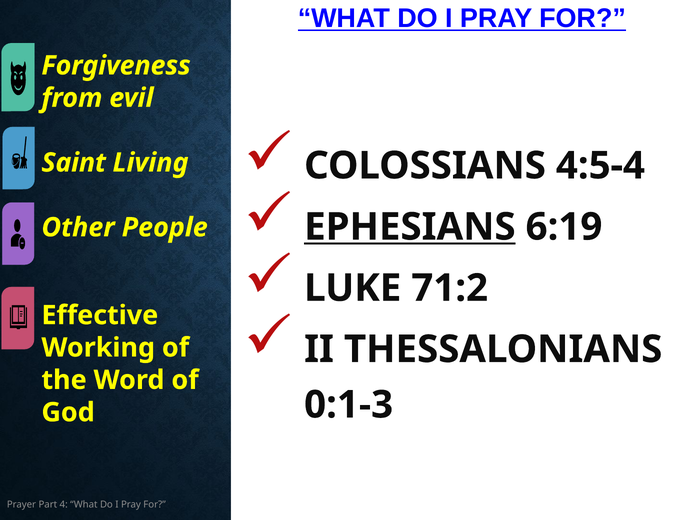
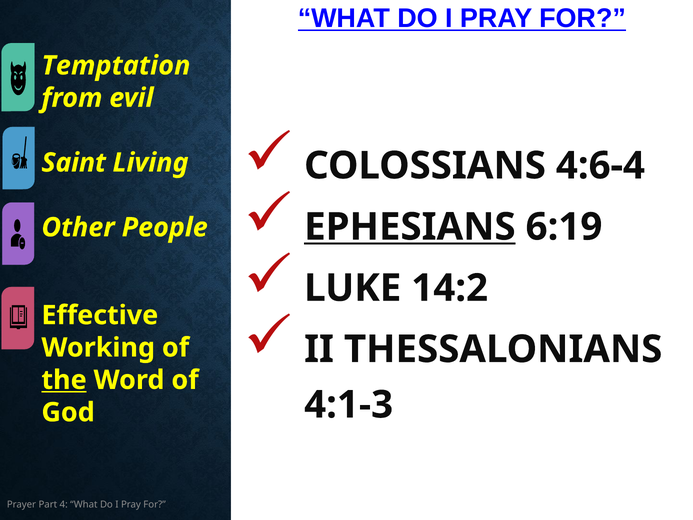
Forgiveness: Forgiveness -> Temptation (116, 66)
4:5-4: 4:5-4 -> 4:6-4 (600, 166)
71:2: 71:2 -> 14:2 (450, 288)
the underline: none -> present (64, 380)
0:1-3: 0:1-3 -> 4:1-3 (349, 405)
